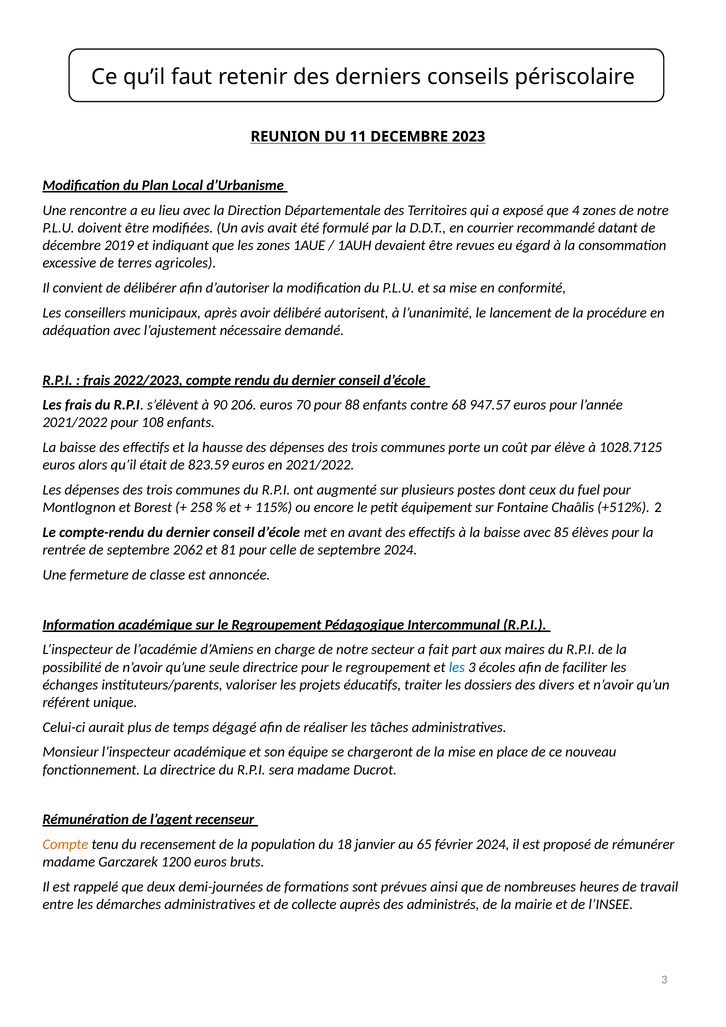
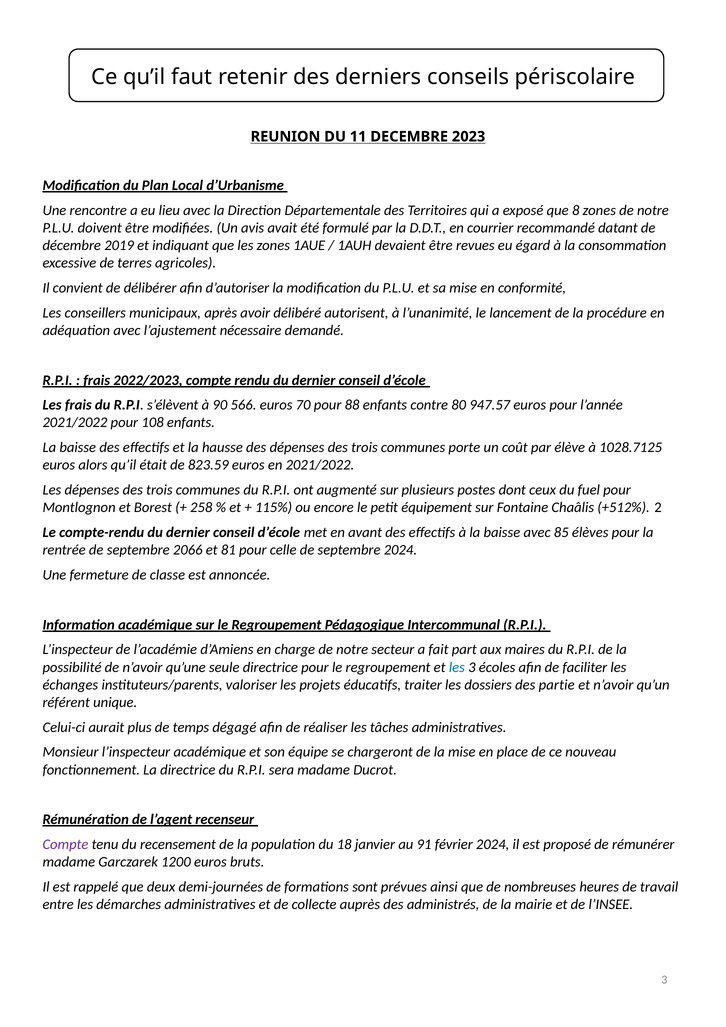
4: 4 -> 8 (576, 210)
206: 206 -> 566 (244, 405)
68: 68 -> 80 (459, 405)
2062: 2062 -> 2066 (188, 550)
divers: divers -> partie (557, 685)
Compte colour: orange -> purple (65, 844)
65: 65 -> 91 (424, 844)
